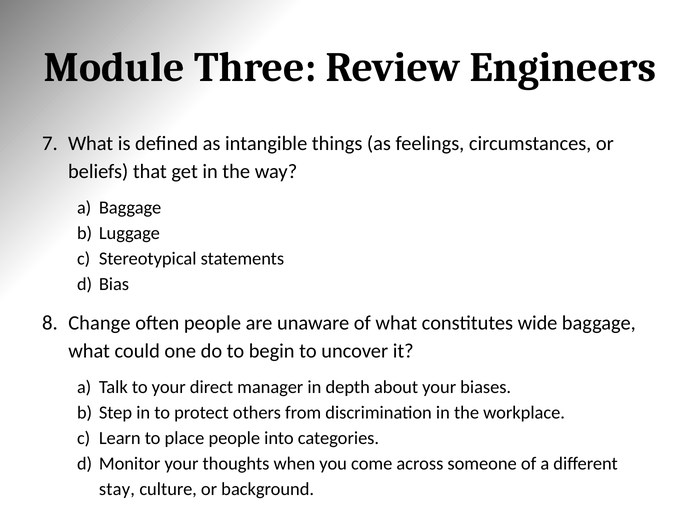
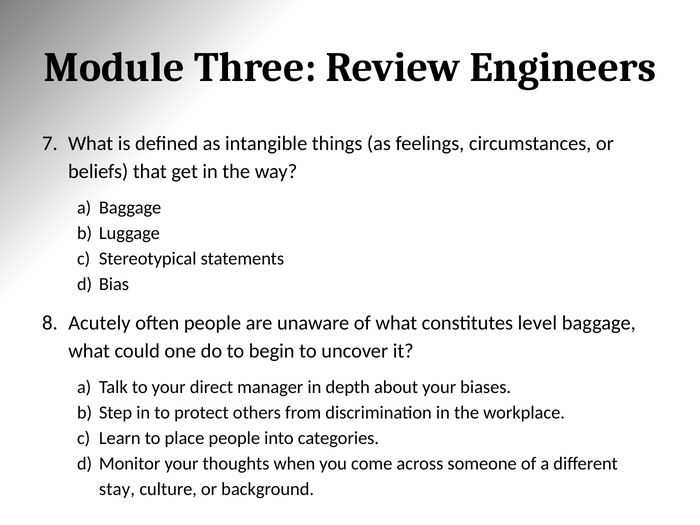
Change: Change -> Acutely (99, 323)
wide: wide -> level (537, 323)
